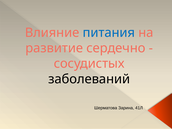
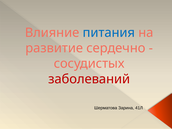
заболеваний colour: black -> red (89, 79)
